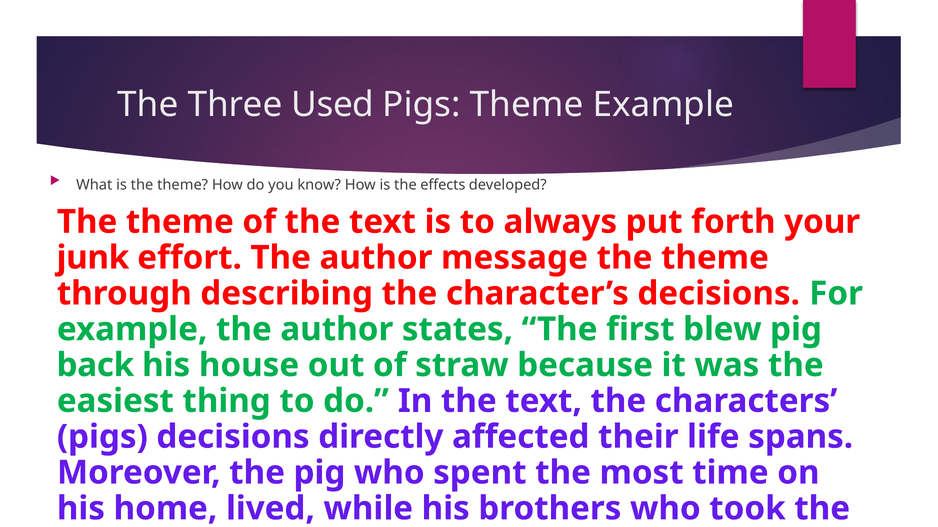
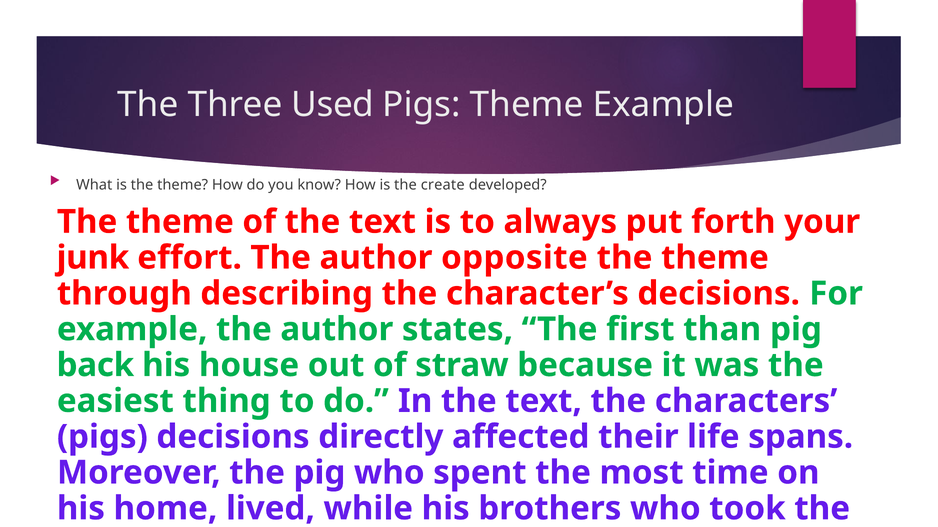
effects: effects -> create (443, 185)
message: message -> opposite (514, 258)
blew: blew -> than (722, 330)
